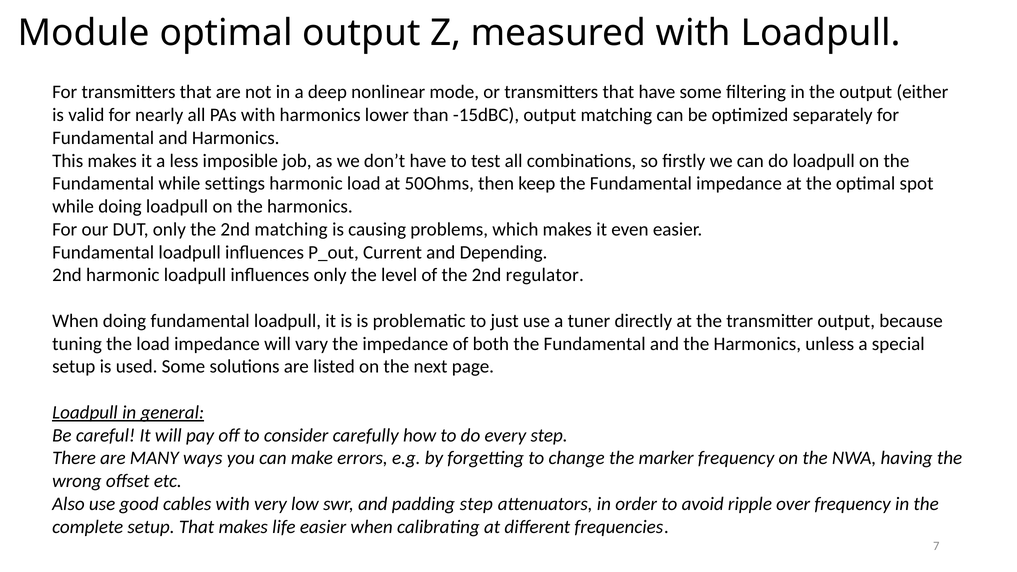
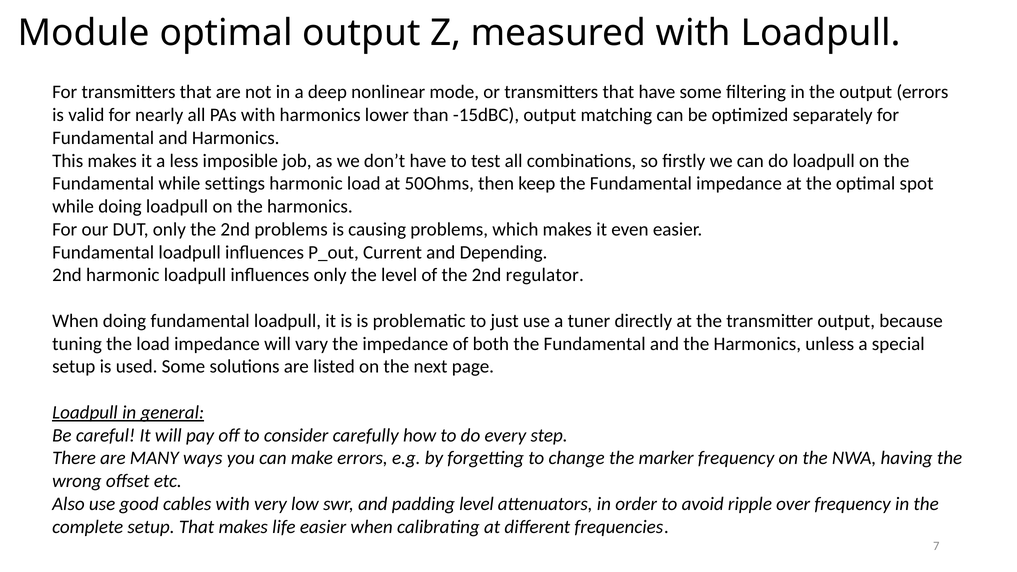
output either: either -> errors (922, 92)
2nd matching: matching -> problems (291, 229)
padding step: step -> level (476, 504)
